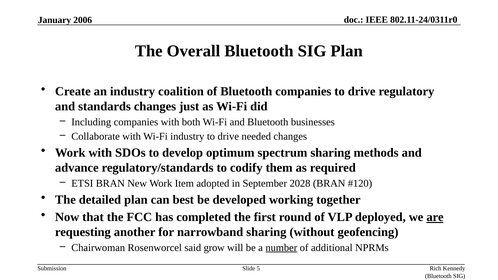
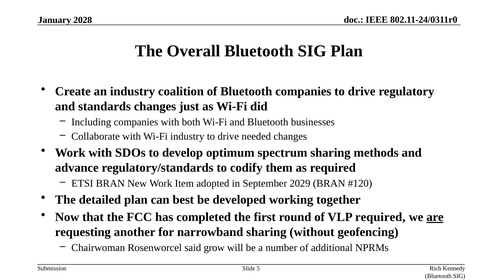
2006: 2006 -> 2028 (83, 20)
2028: 2028 -> 2029 (300, 183)
VLP deployed: deployed -> required (380, 217)
number underline: present -> none (281, 248)
